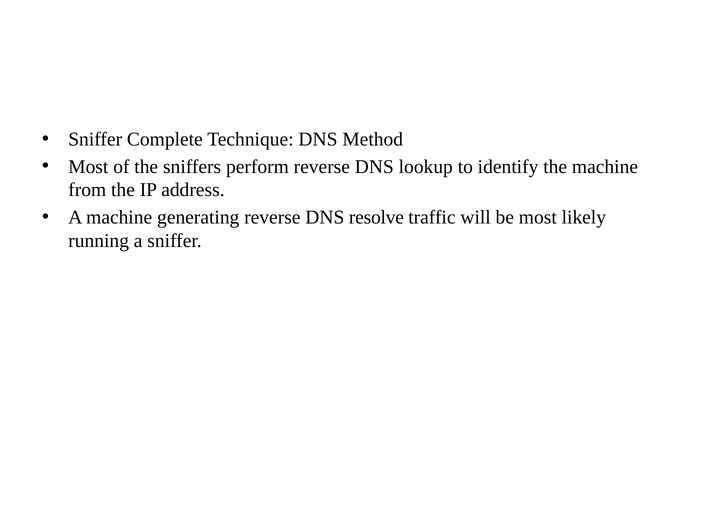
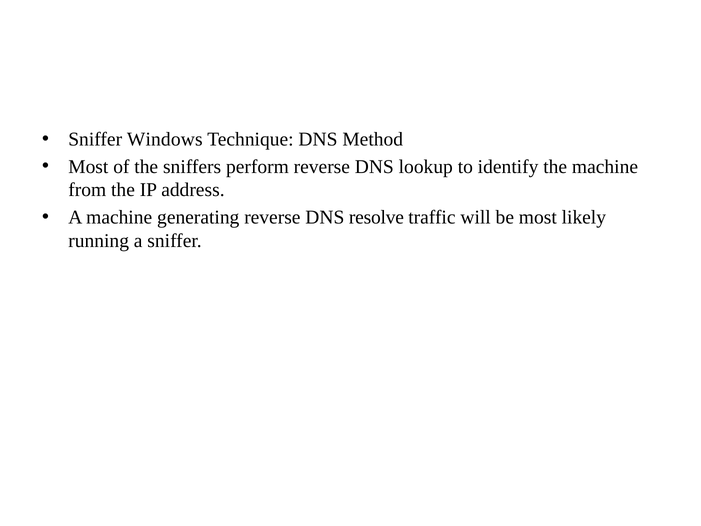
Complete: Complete -> Windows (165, 139)
